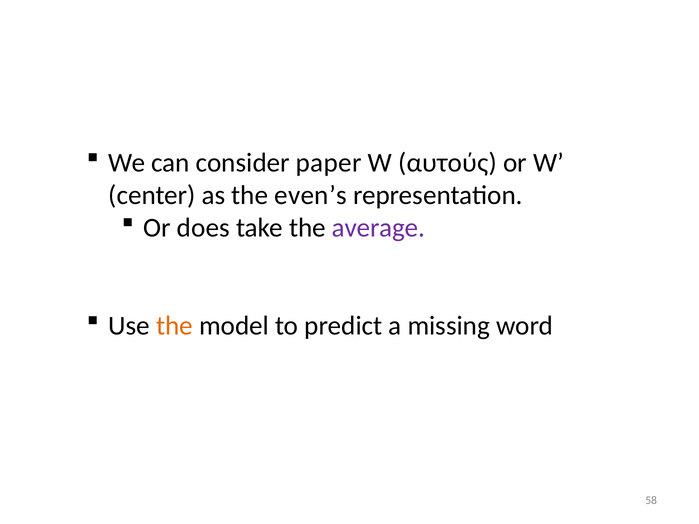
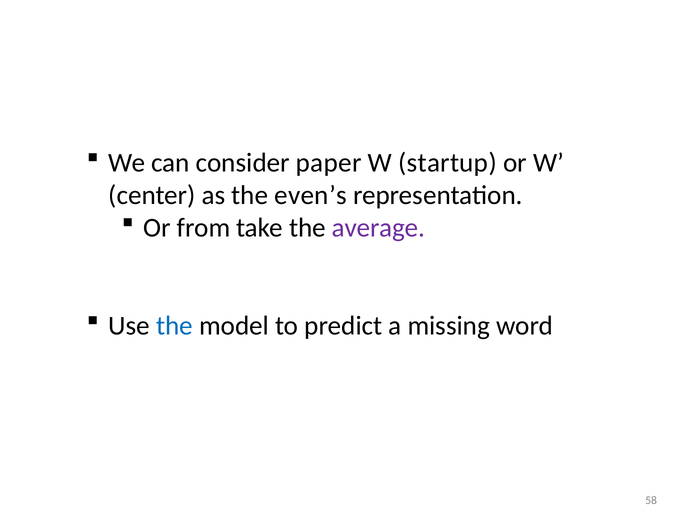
αυτούς: αυτούς -> startup (448, 163)
does: does -> from (204, 228)
the colour: orange -> blue (175, 326)
